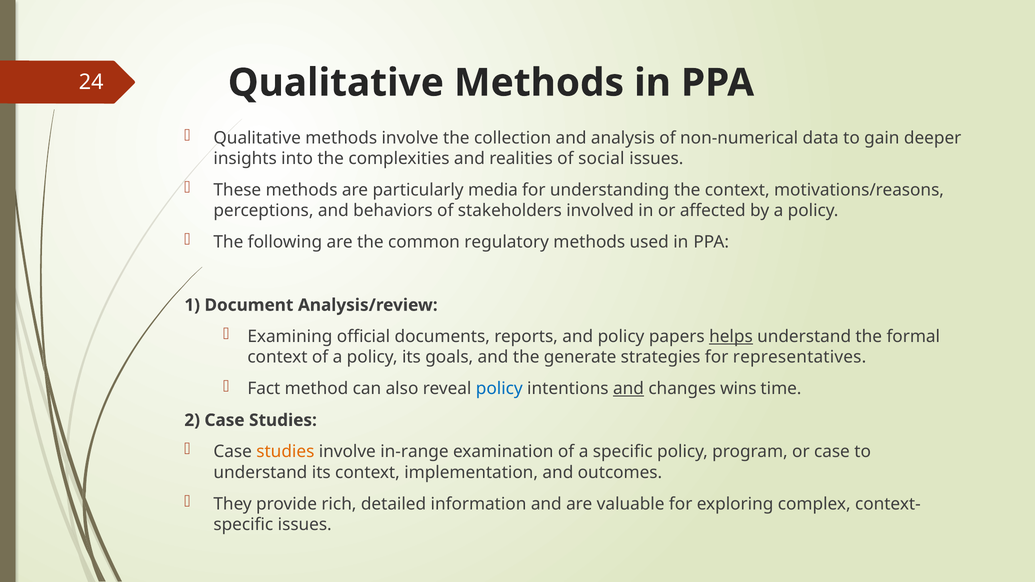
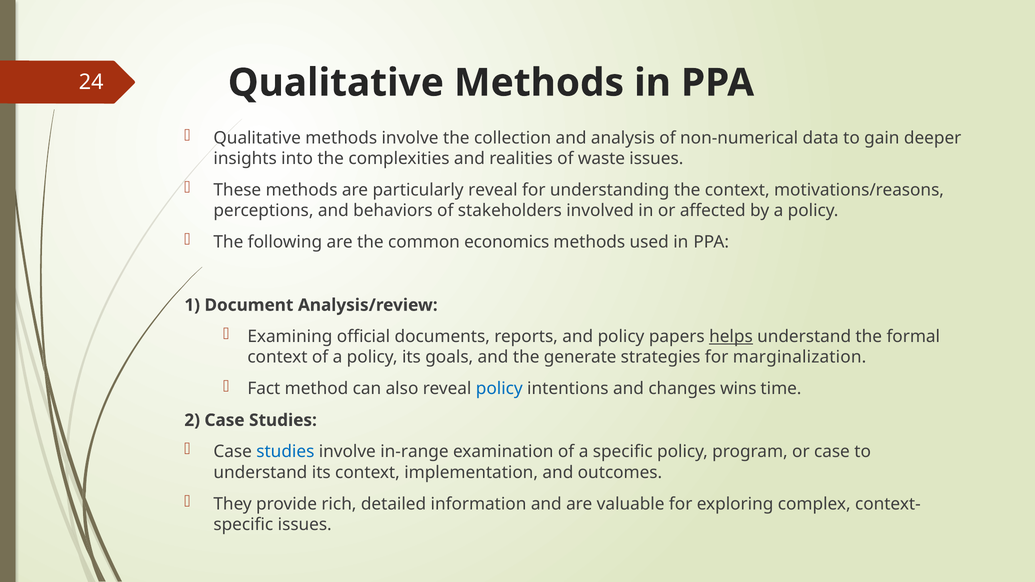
social: social -> waste (602, 159)
particularly media: media -> reveal (493, 190)
regulatory: regulatory -> economics (507, 242)
representatives: representatives -> marginalization (800, 357)
and underline: present -> none (628, 389)
studies colour: orange -> blue (285, 452)
